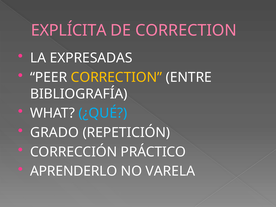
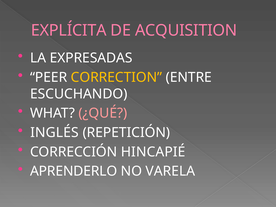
DE CORRECTION: CORRECTION -> ACQUISITION (186, 30)
BIBLIOGRAFÍA: BIBLIOGRAFÍA -> ESCUCHANDO (79, 94)
¿QUÉ colour: light blue -> pink (103, 113)
GRADO: GRADO -> INGLÉS (54, 133)
PRÁCTICO: PRÁCTICO -> HINCAPIÉ (153, 152)
